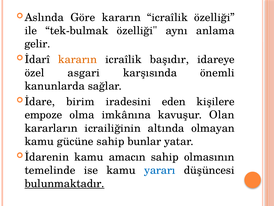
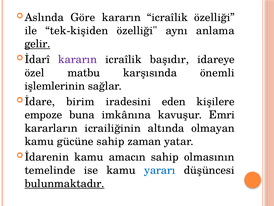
tek-bulmak: tek-bulmak -> tek-kişiden (77, 31)
gelir underline: none -> present (37, 44)
kararın colour: orange -> purple (78, 59)
asgari: asgari -> matbu (84, 73)
kanunlarda: kanunlarda -> işlemlerinin (55, 86)
olma: olma -> buna (82, 115)
Olan: Olan -> Emri (222, 115)
bunlar: bunlar -> zaman (144, 141)
